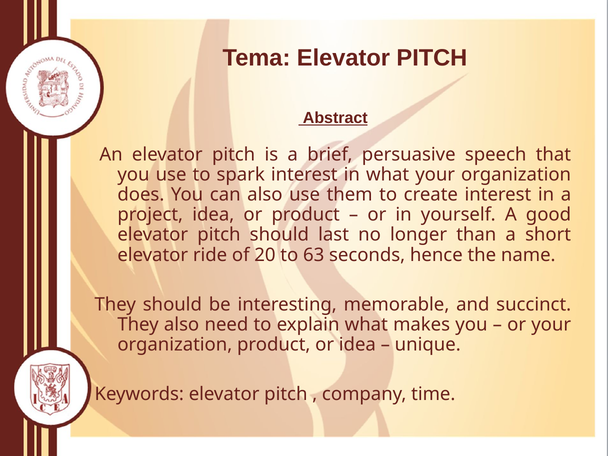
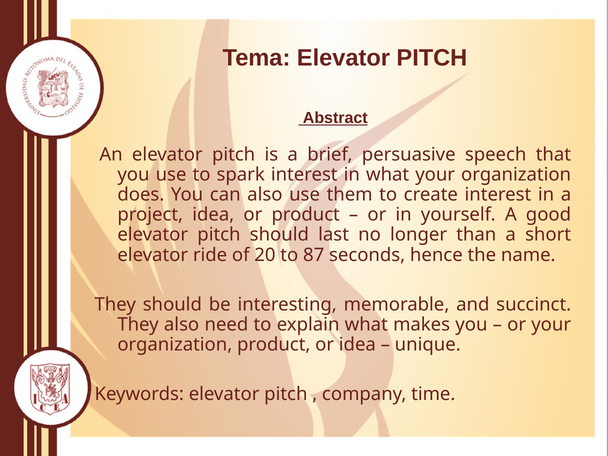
63: 63 -> 87 (314, 255)
